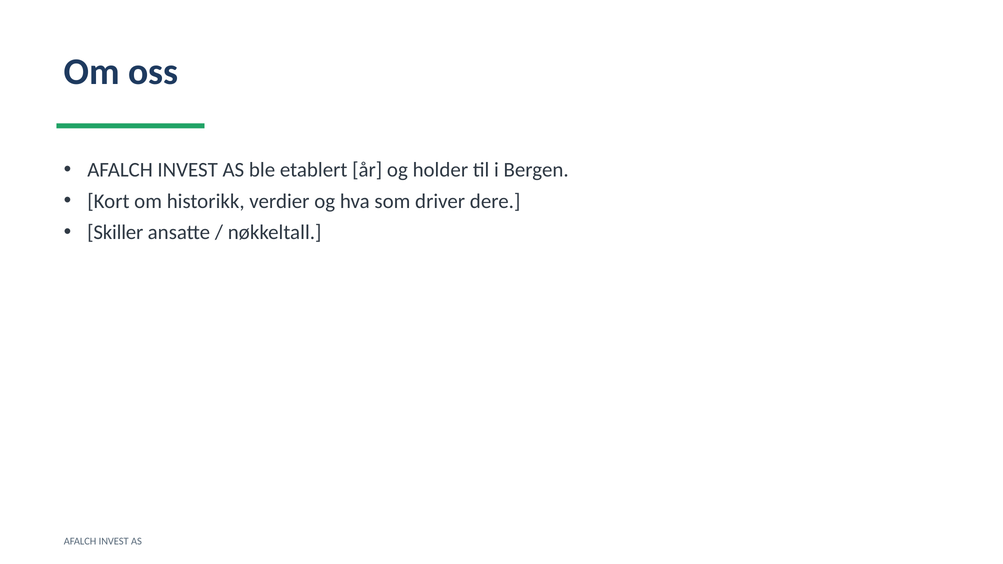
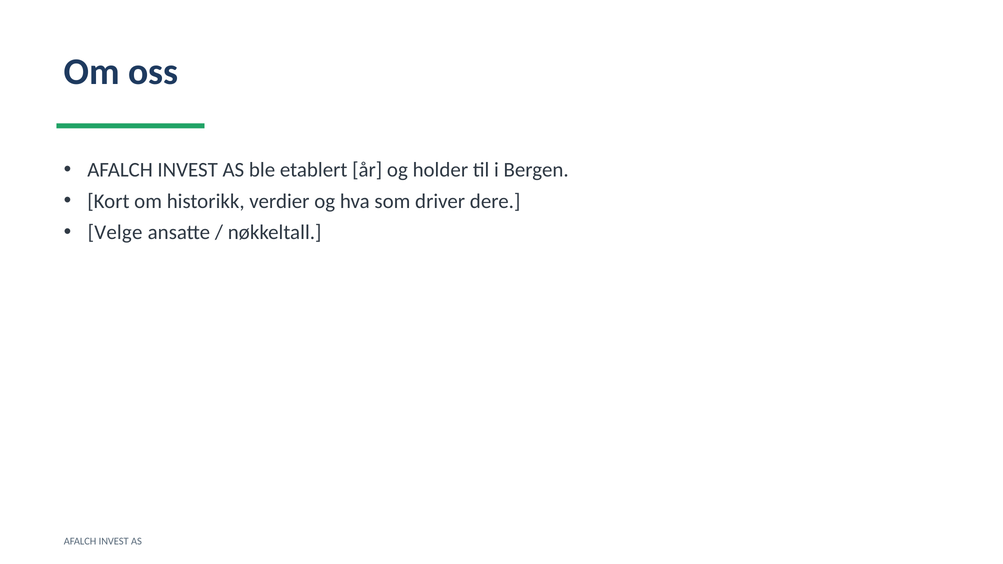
Skiller: Skiller -> Velge (115, 233)
